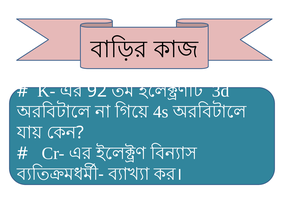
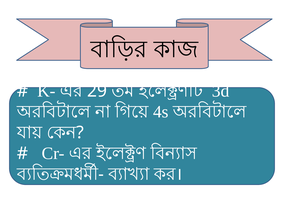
92: 92 -> 29 (97, 91)
